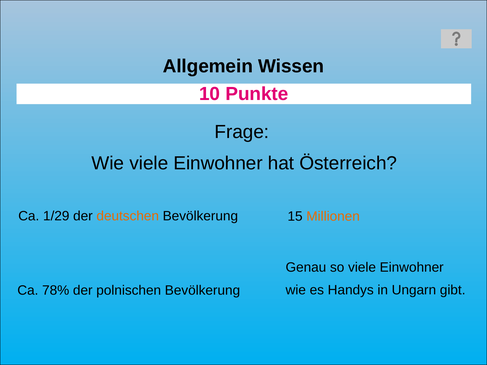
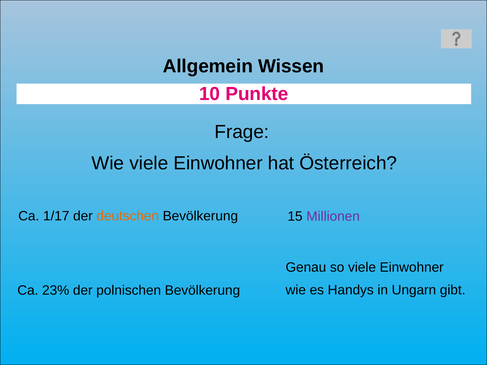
1/29: 1/29 -> 1/17 (56, 216)
Millionen colour: orange -> purple (333, 216)
78%: 78% -> 23% (56, 291)
